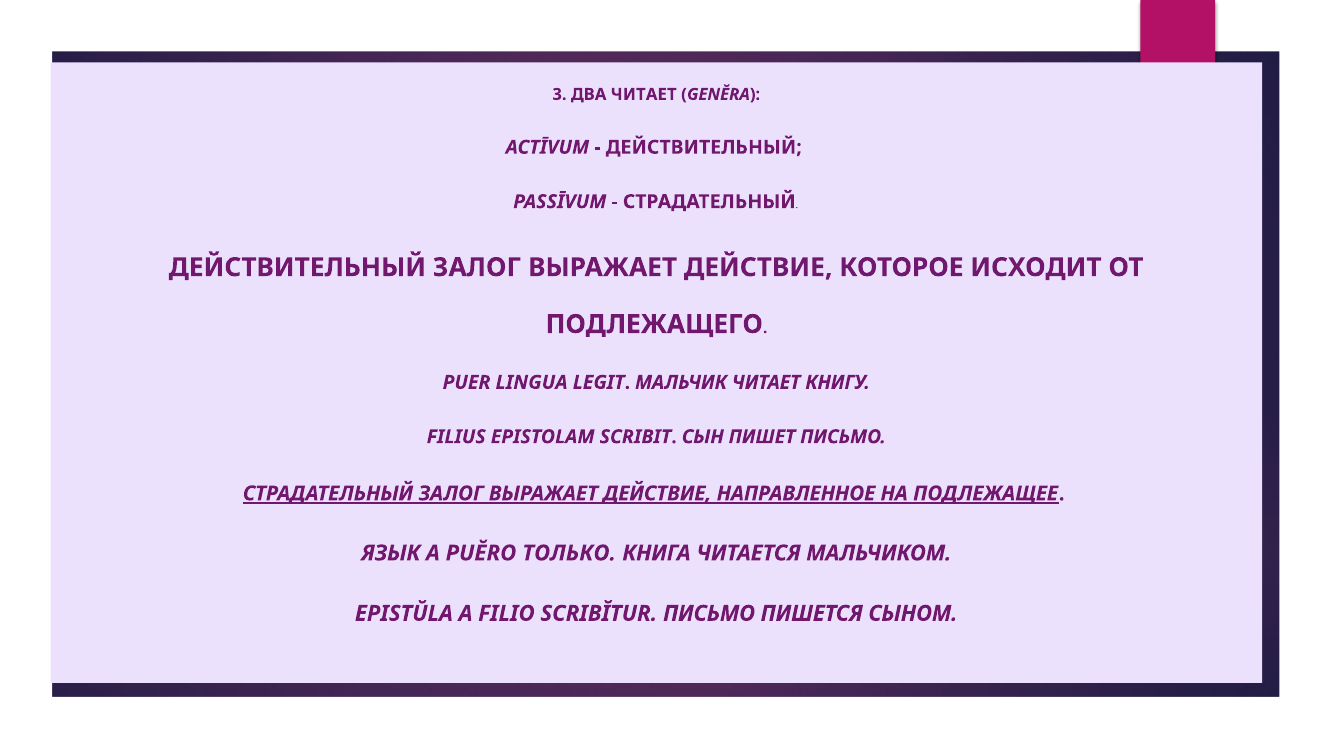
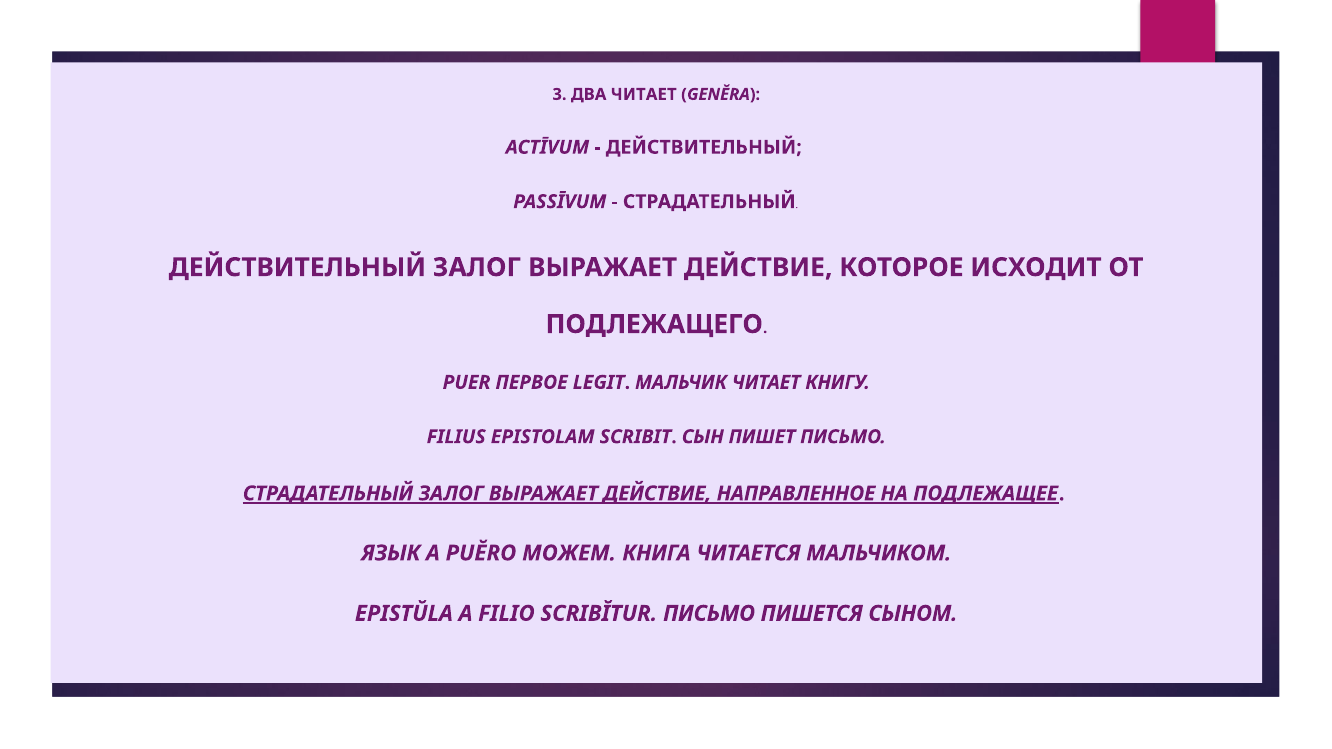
LINGUA: LINGUA -> ПЕРВОЕ (532, 383)
ТОЛЬКО: ТОЛЬКО -> МОЖЕМ (569, 553)
